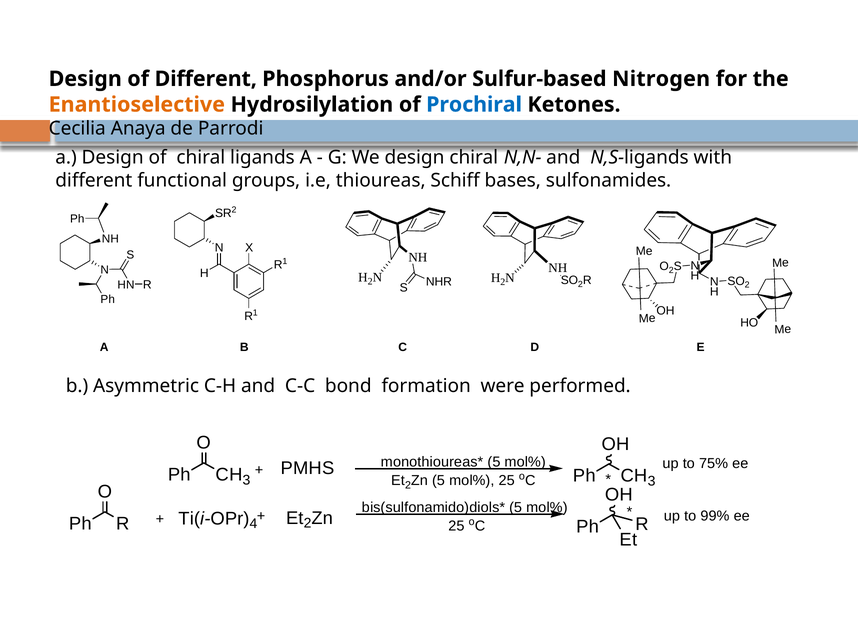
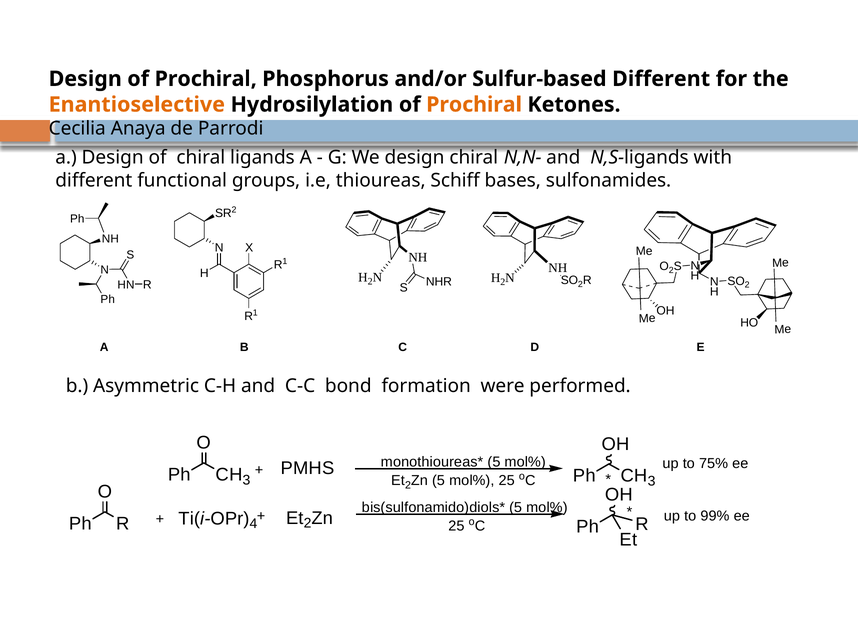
Design of Different: Different -> Prochiral (206, 79)
Sulfur-based Nitrogen: Nitrogen -> Different (661, 79)
Prochiral colour: blue -> orange (474, 105)
